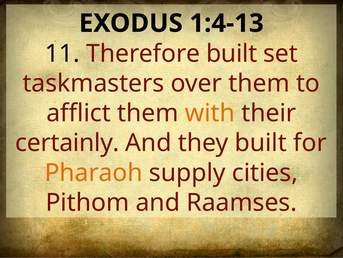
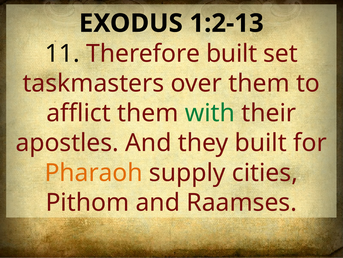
1:4-13: 1:4-13 -> 1:2-13 (227, 23)
with colour: orange -> green (210, 113)
certainly: certainly -> apostles (67, 143)
